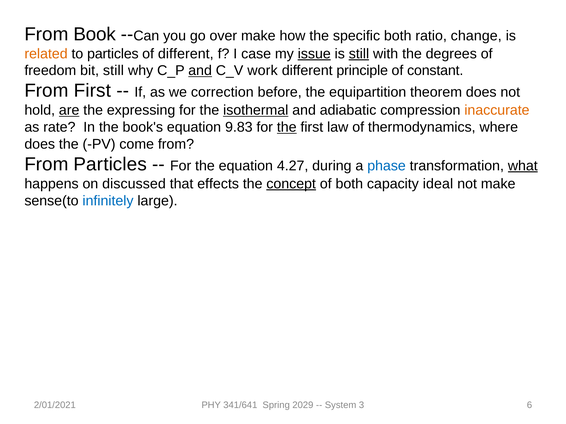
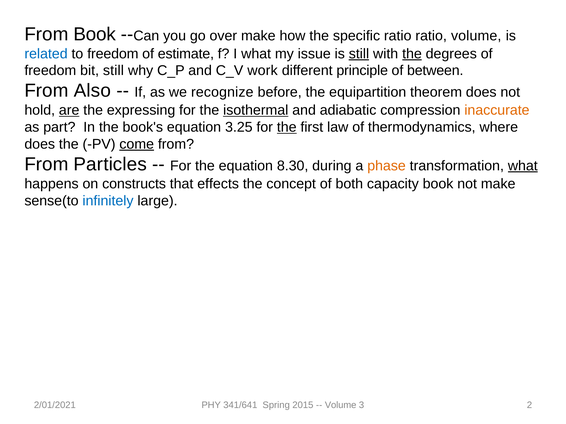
specific both: both -> ratio (398, 36)
ratio change: change -> volume (476, 36)
related colour: orange -> blue (46, 54)
to particles: particles -> freedom (113, 54)
of different: different -> estimate (186, 54)
I case: case -> what (256, 54)
issue underline: present -> none (314, 54)
the underline: none -> present (412, 54)
and underline: present -> none (200, 71)
constant: constant -> between (435, 71)
From First: First -> Also (92, 91)
correction: correction -> recognize (222, 92)
rate: rate -> part (59, 127)
9.83: 9.83 -> 3.25 (239, 127)
come underline: none -> present (137, 144)
4.27: 4.27 -> 8.30 (293, 166)
phase colour: blue -> orange (387, 166)
discussed: discussed -> constructs (134, 184)
concept underline: present -> none (291, 184)
capacity ideal: ideal -> book (438, 184)
2029: 2029 -> 2015 (303, 405)
System: System -> Volume (341, 405)
6: 6 -> 2 (529, 405)
